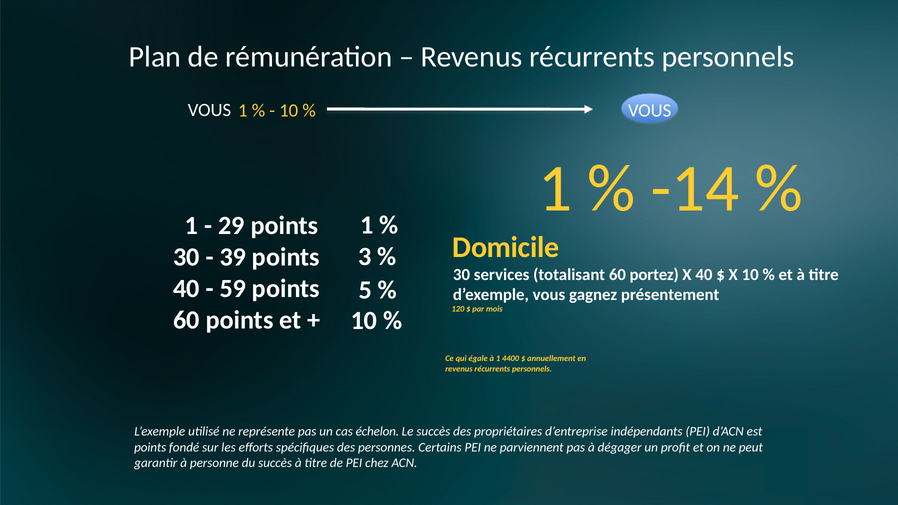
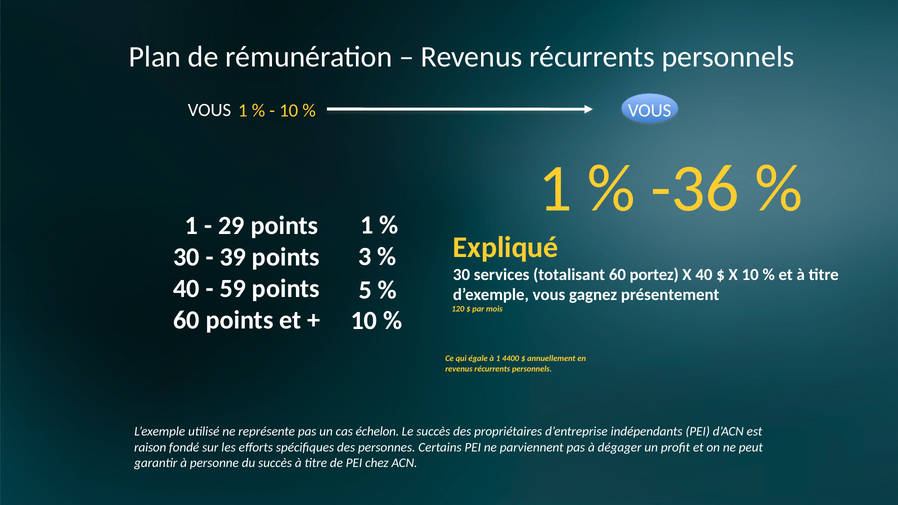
-14: -14 -> -36 (695, 188)
Domicile: Domicile -> Expliqué (506, 247)
points: points -> raison (150, 447)
